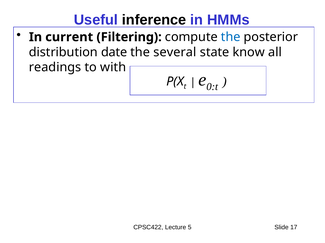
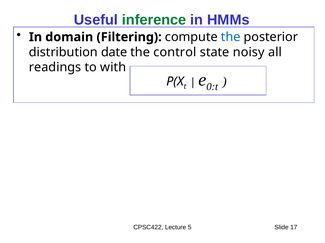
inference colour: black -> green (154, 20)
current: current -> domain (69, 37)
several: several -> control (175, 52)
know: know -> noisy (249, 52)
